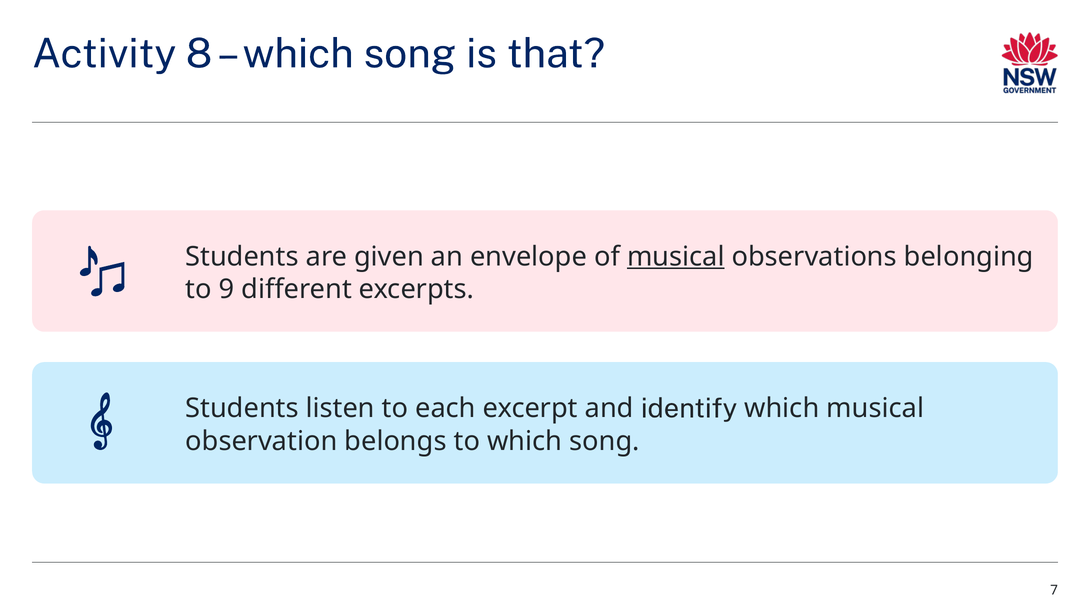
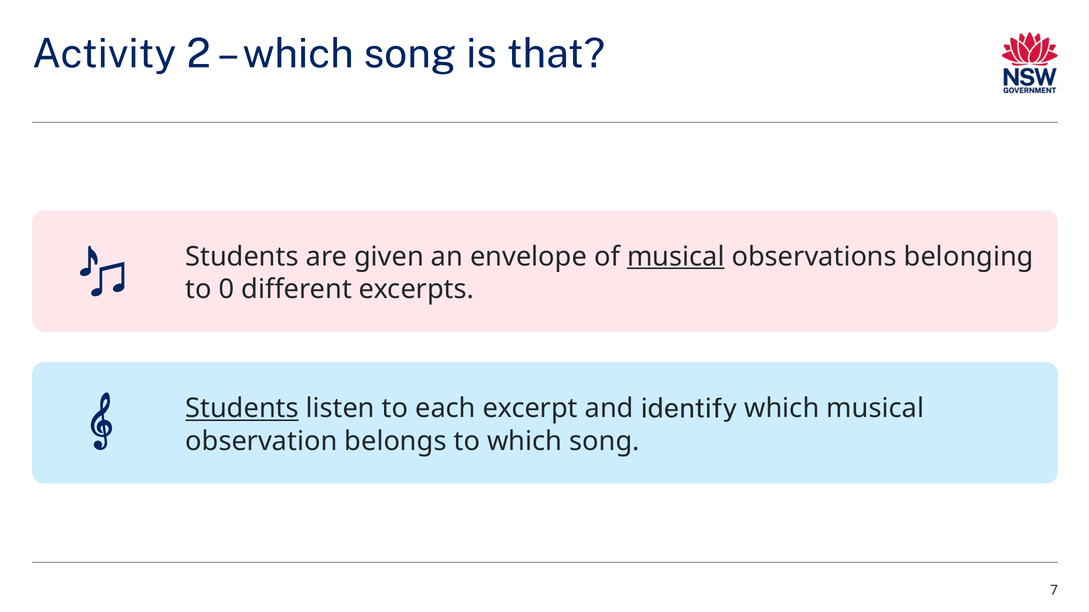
8: 8 -> 2 (199, 54)
9: 9 -> 0 (227, 290)
Students underline: none -> present (242, 409)
